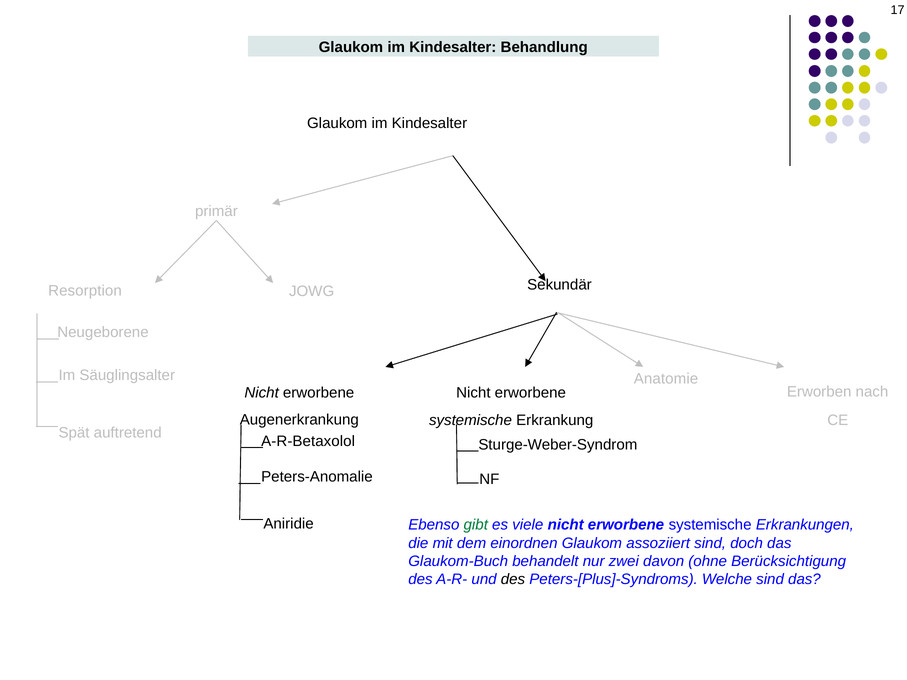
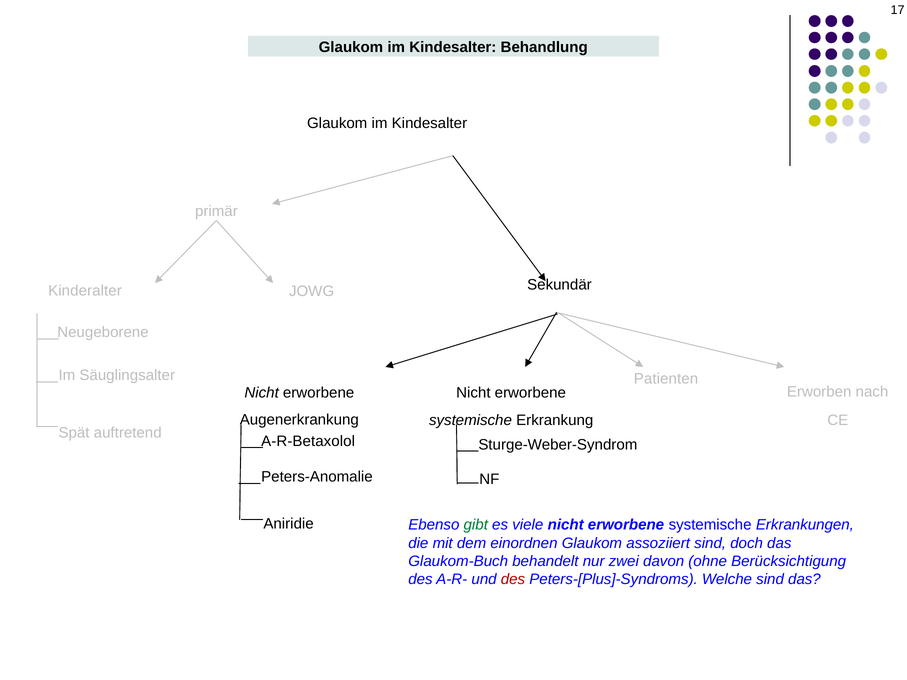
Resorption: Resorption -> Kinderalter (85, 291)
Anatomie: Anatomie -> Patienten (666, 379)
des colour: black -> red (513, 580)
